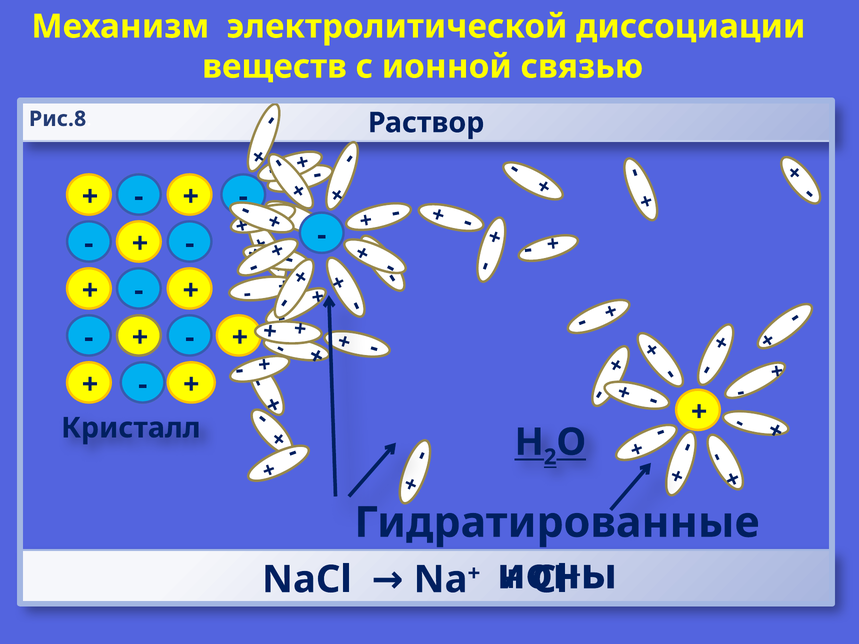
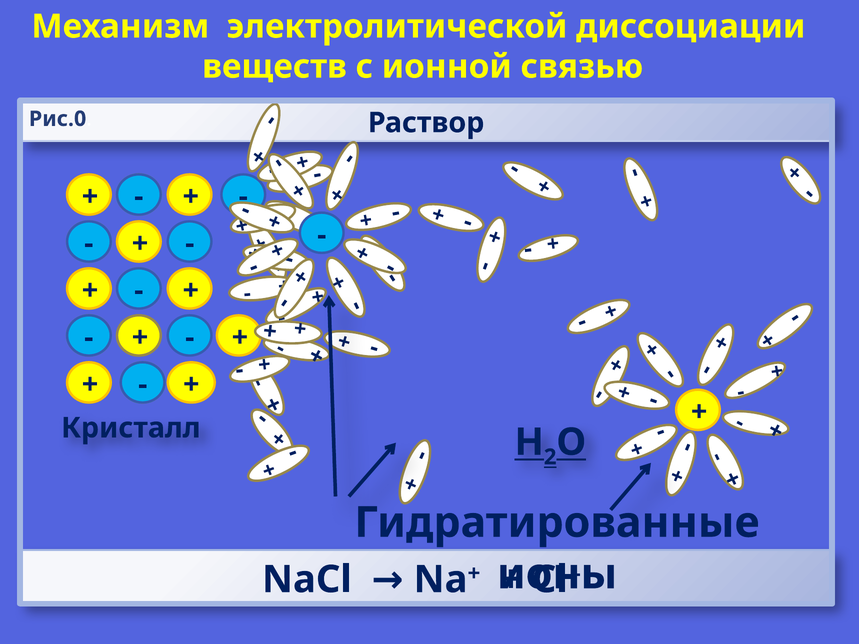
Рис.8: Рис.8 -> Рис.0 (58, 119)
